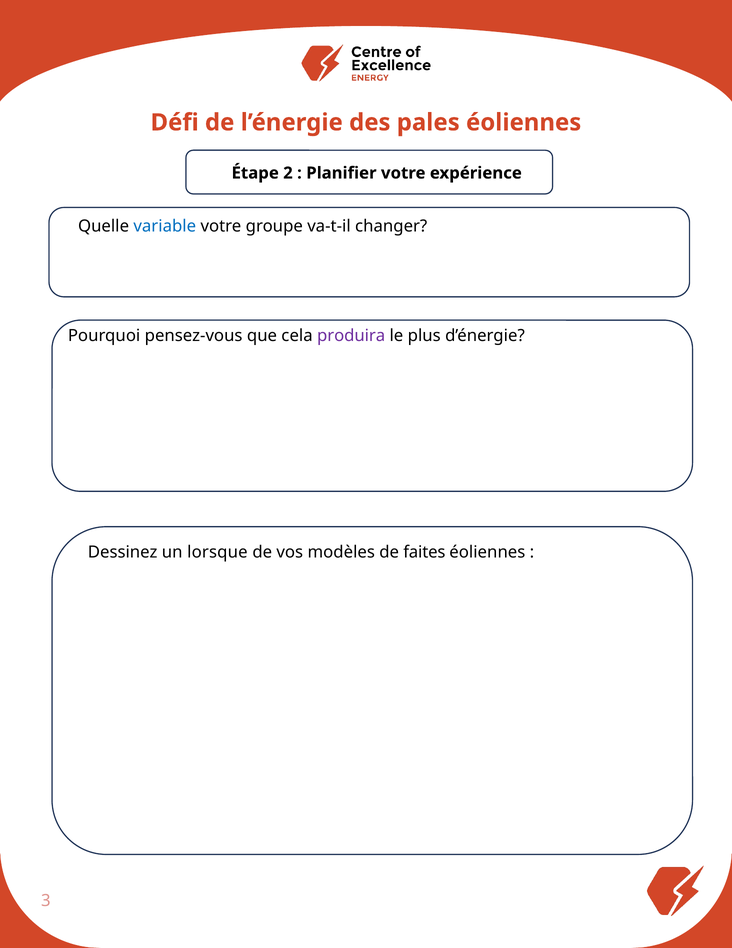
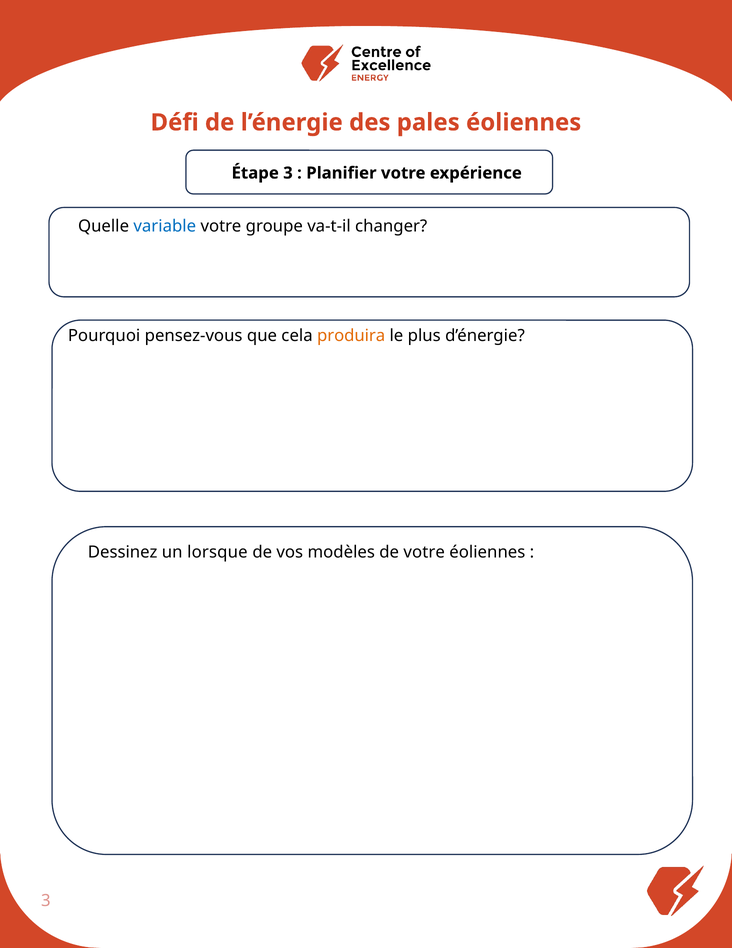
Étape 2: 2 -> 3 (288, 173)
produira colour: purple -> orange (351, 335)
de faites: faites -> votre (424, 552)
